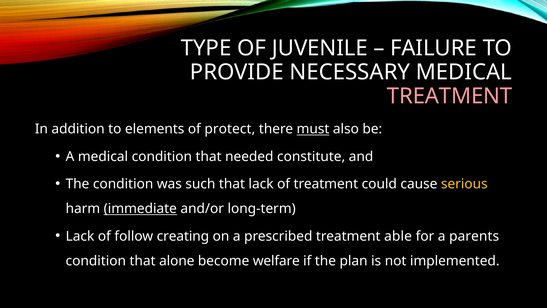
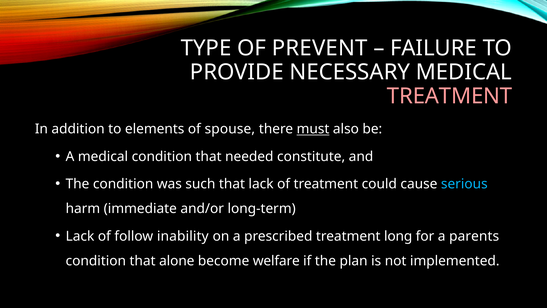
JUVENILE: JUVENILE -> PREVENT (320, 48)
protect: protect -> spouse (230, 129)
serious colour: yellow -> light blue (464, 184)
immediate underline: present -> none (140, 209)
creating: creating -> inability (183, 236)
able: able -> long (398, 236)
